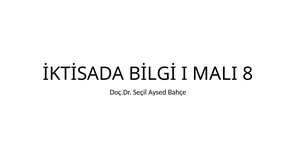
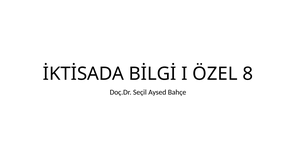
MALI: MALI -> ÖZEL (215, 74)
